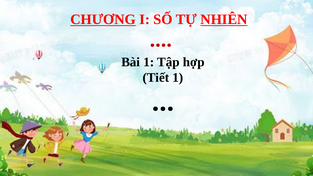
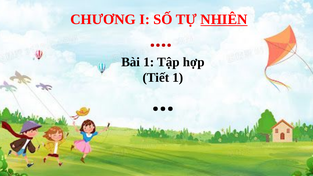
CHƯƠNG underline: present -> none (103, 19)
